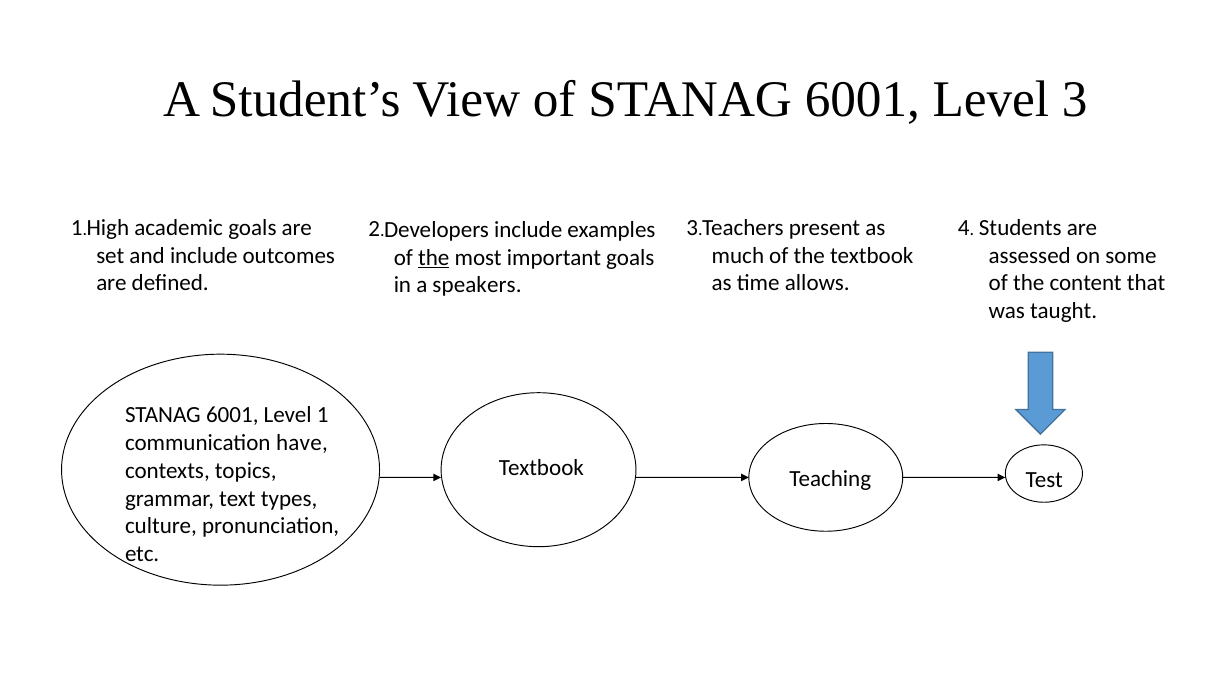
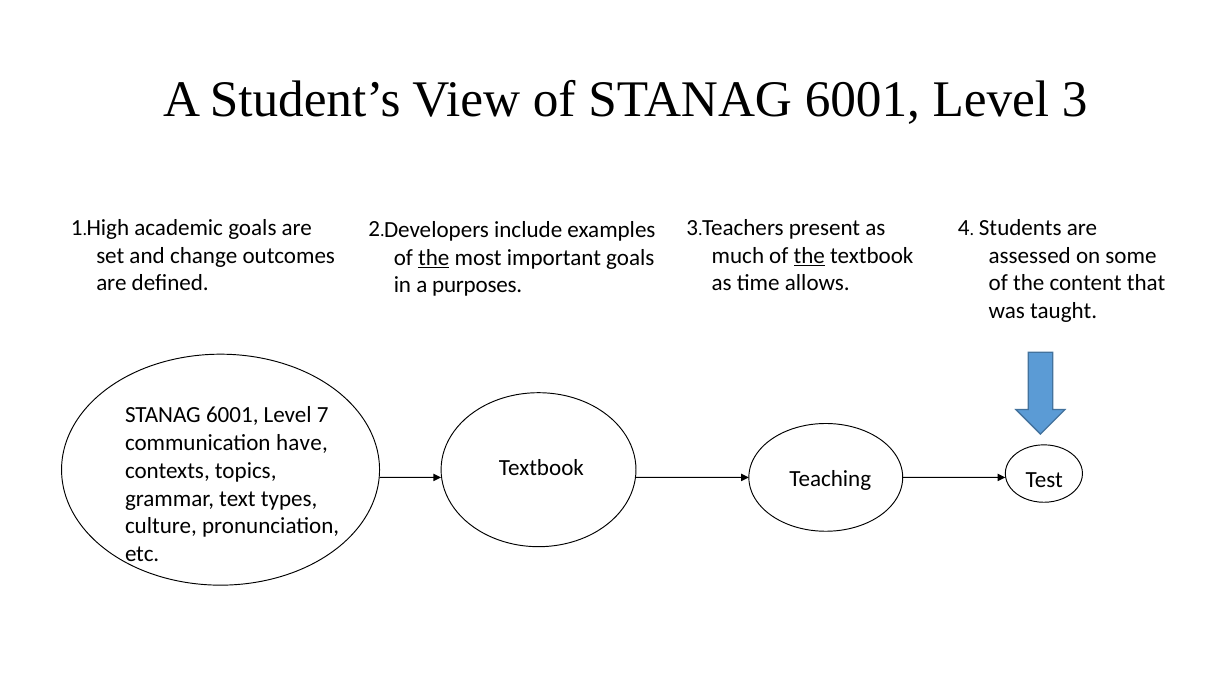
and include: include -> change (204, 255)
the underline: none -> present (809, 255)
speakers: speakers -> purposes (477, 285)
Level 1: 1 -> 7 (323, 415)
